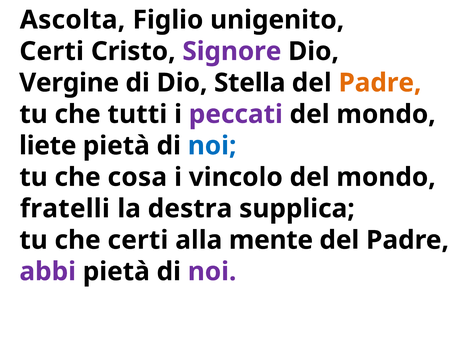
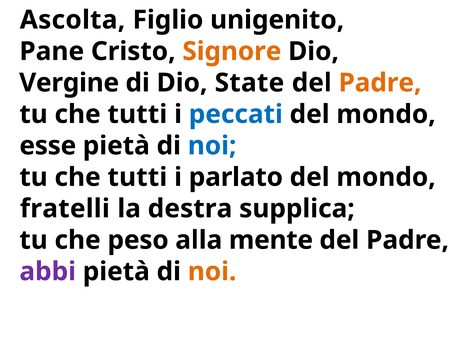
Certi: Certi -> Pane (52, 51)
Signore colour: purple -> orange (232, 51)
Stella: Stella -> State (249, 83)
peccati colour: purple -> blue (236, 114)
liete: liete -> esse (48, 146)
cosa: cosa -> tutti (137, 177)
vincolo: vincolo -> parlato (236, 177)
che certi: certi -> peso (138, 240)
noi colour: purple -> orange (212, 272)
